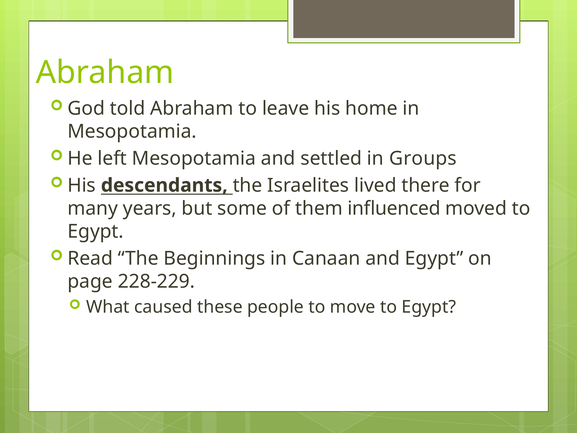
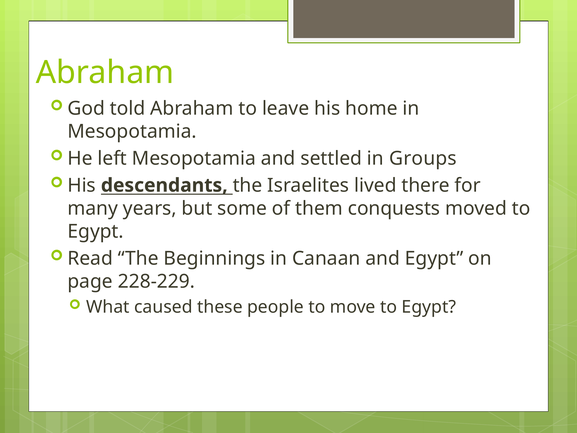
influenced: influenced -> conquests (394, 208)
